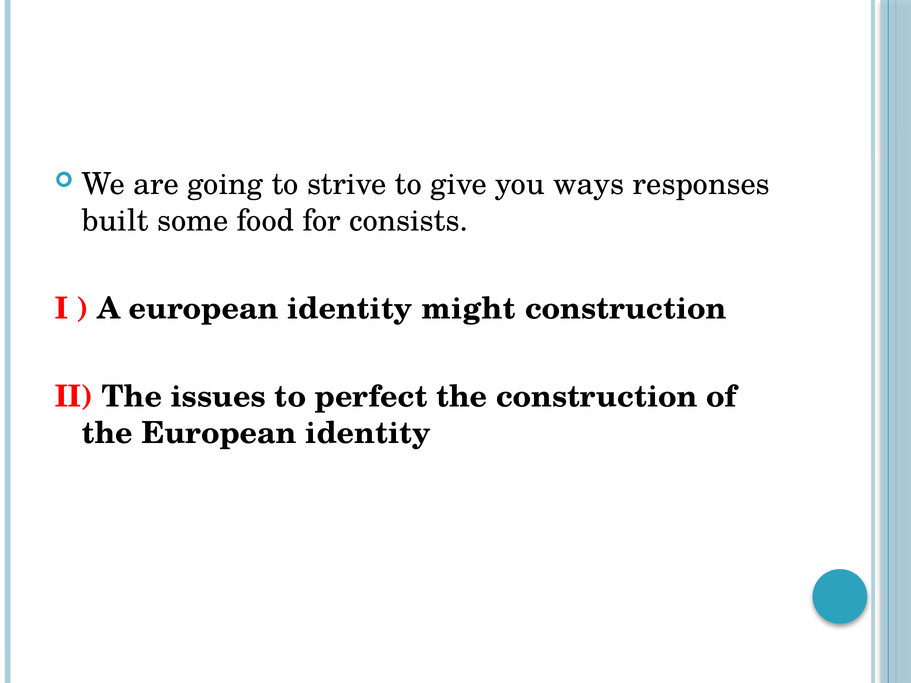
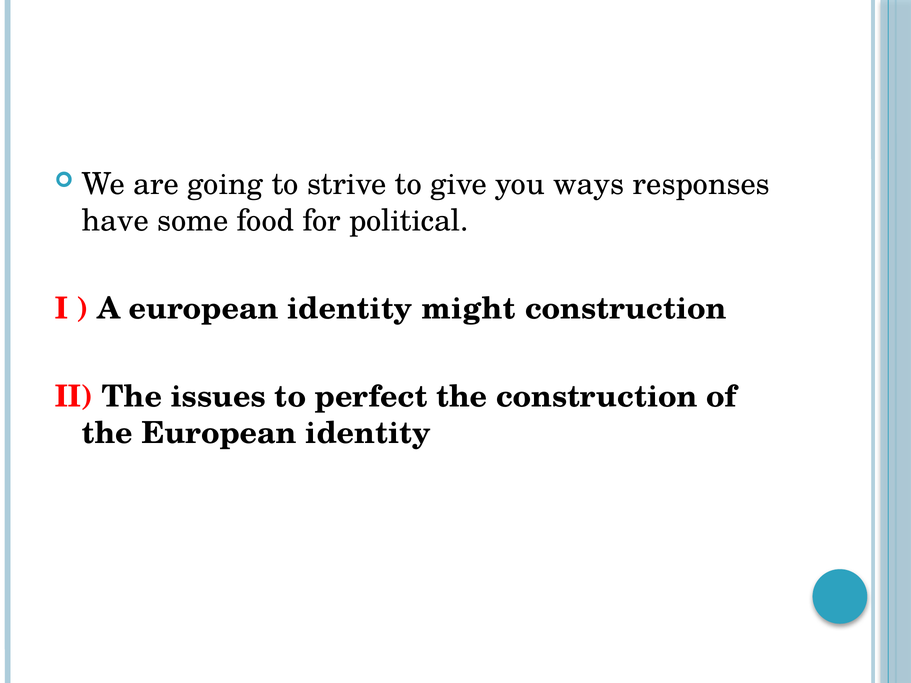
built: built -> have (115, 221)
consists: consists -> political (409, 221)
